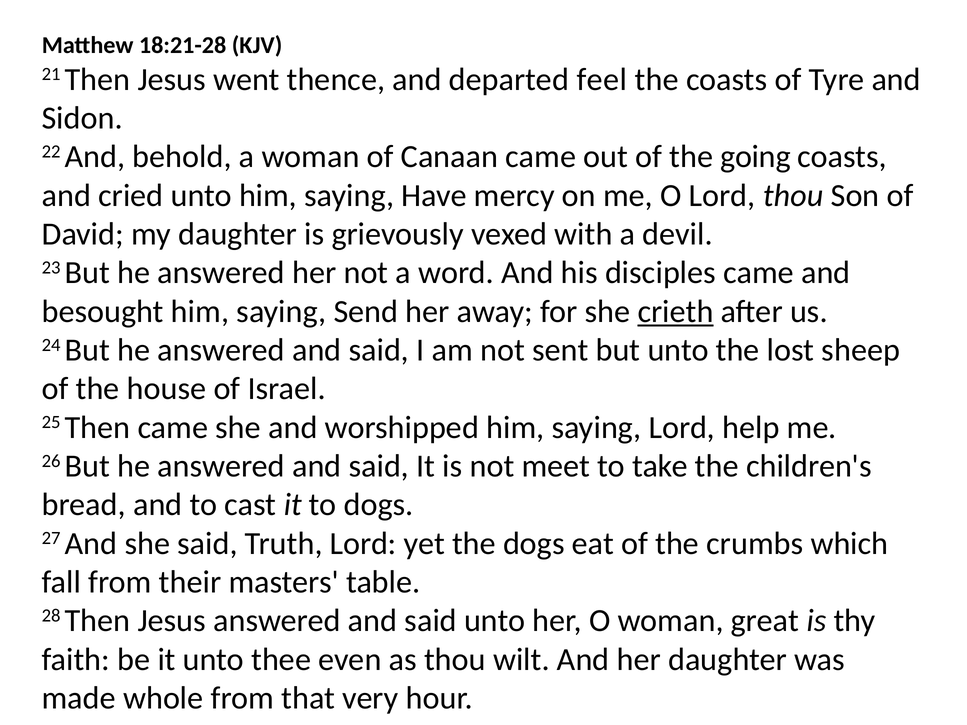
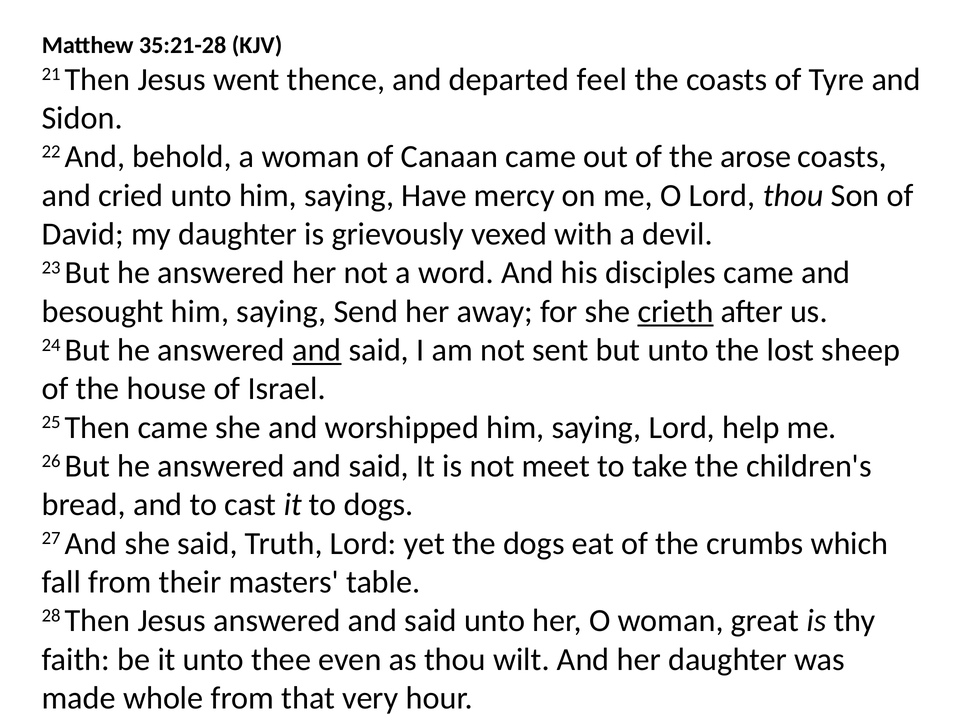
18:21-28: 18:21-28 -> 35:21-28 (183, 45)
going: going -> arose (756, 157)
and underline: none -> present (317, 350)
